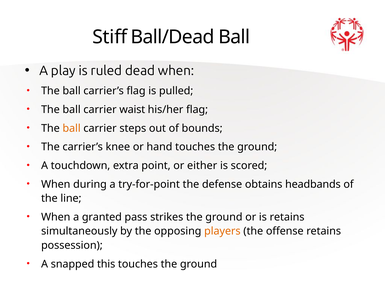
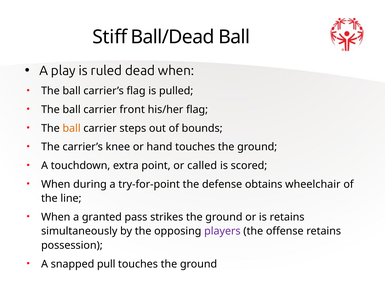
waist: waist -> front (132, 109)
either: either -> called (202, 165)
headbands: headbands -> wheelchair (313, 184)
players colour: orange -> purple (222, 231)
this: this -> pull (106, 264)
